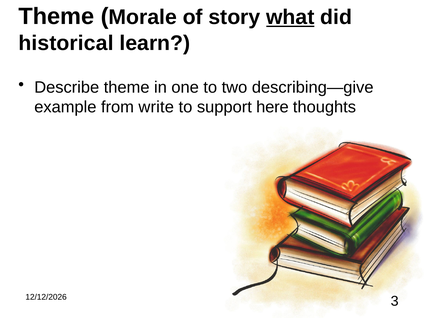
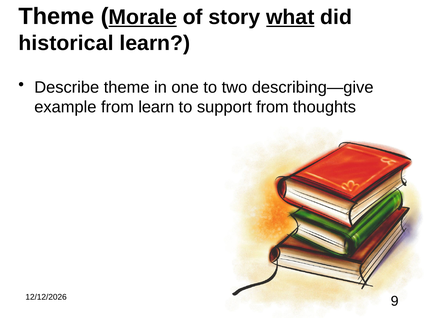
Morale underline: none -> present (143, 17)
from write: write -> learn (156, 107)
support here: here -> from (272, 107)
3: 3 -> 9 (395, 301)
